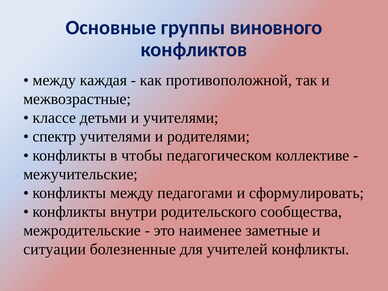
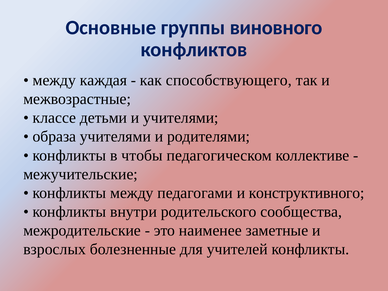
противоположной: противоположной -> способствующего (229, 80)
спектр: спектр -> образа (54, 137)
сформулировать: сформулировать -> конструктивного (307, 193)
ситуации: ситуации -> взрослых (55, 249)
